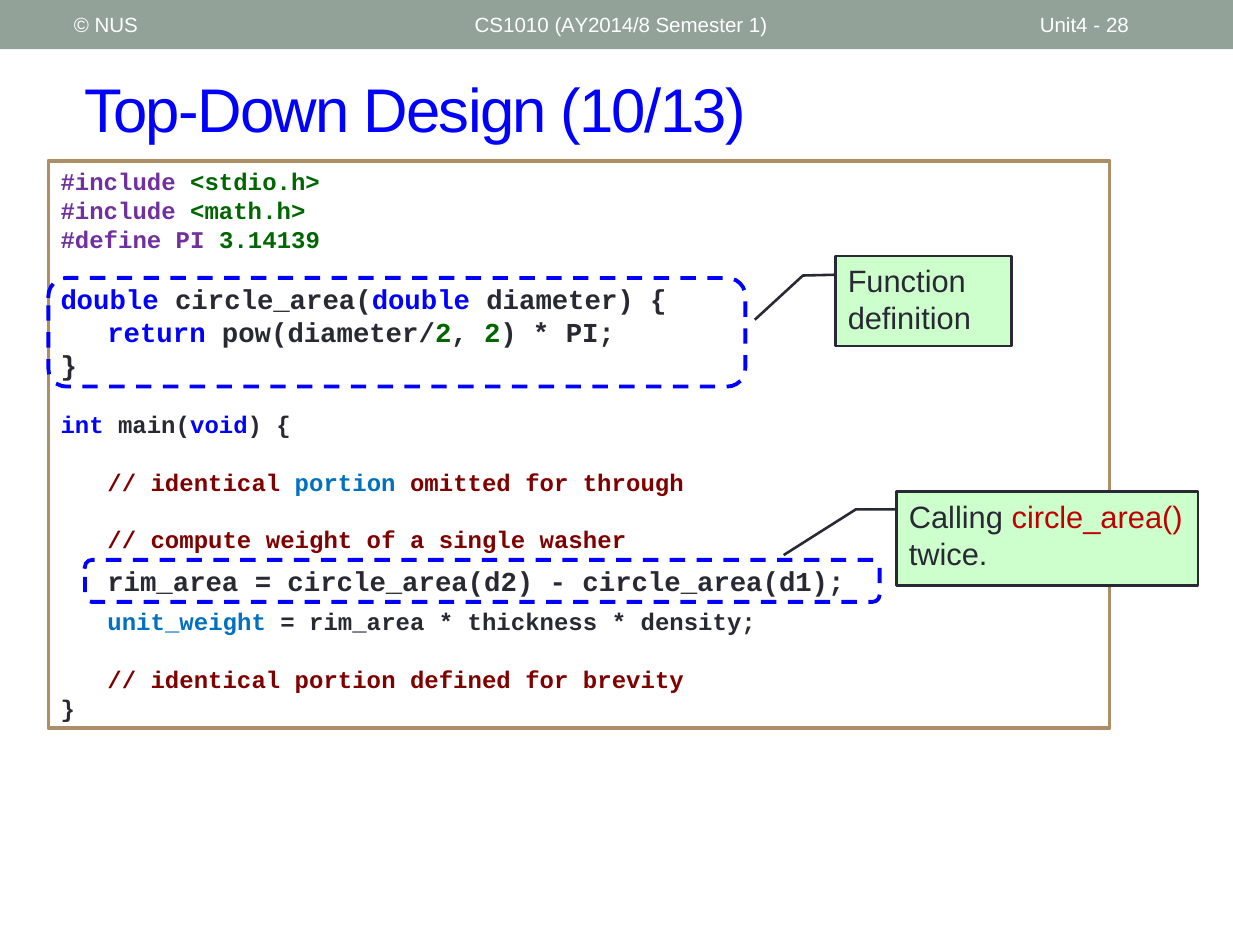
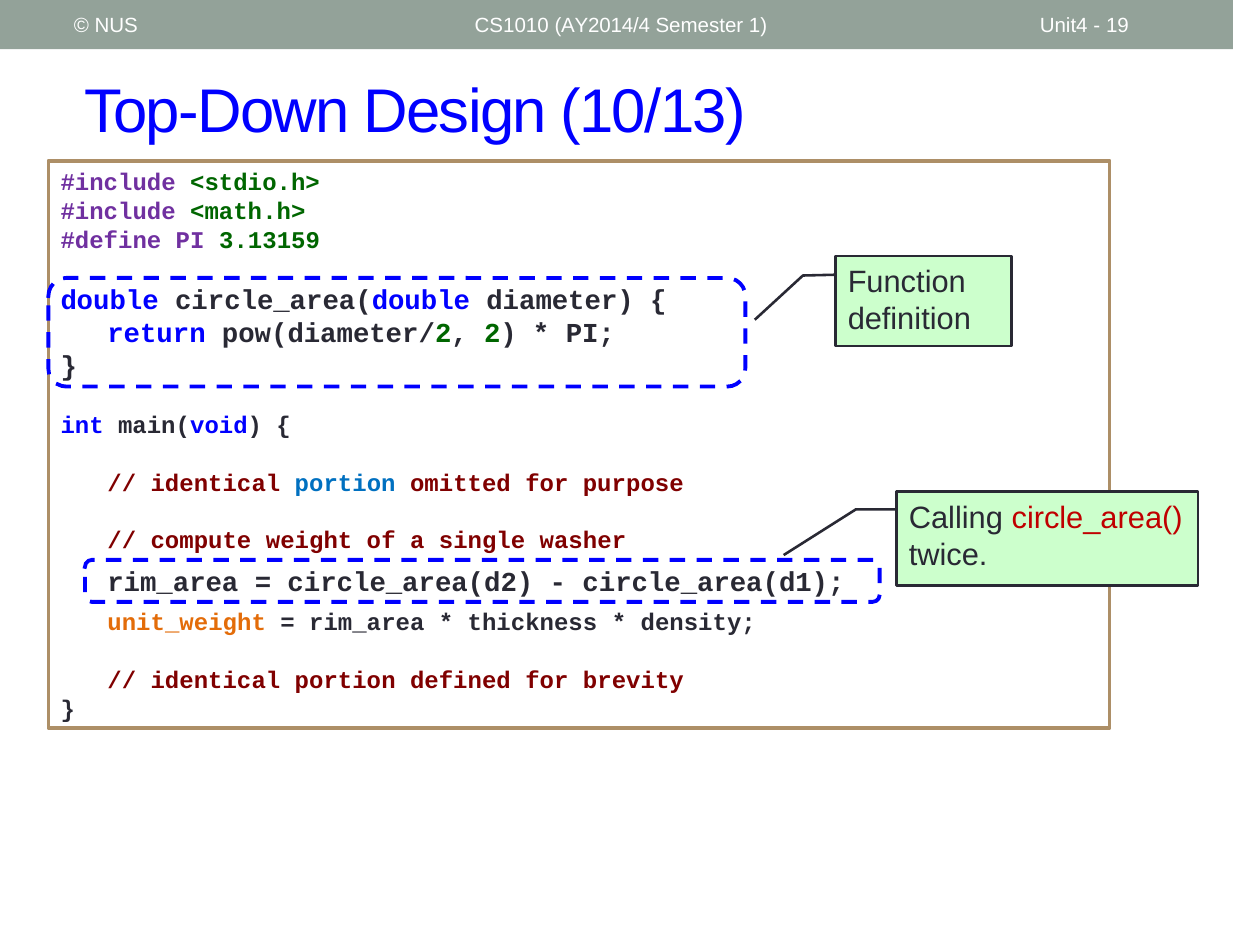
AY2014/8: AY2014/8 -> AY2014/4 (602, 26)
28: 28 -> 19 (1117, 26)
3.14139: 3.14139 -> 3.13159 (270, 240)
through: through -> purpose (633, 483)
unit_weight colour: blue -> orange (187, 623)
